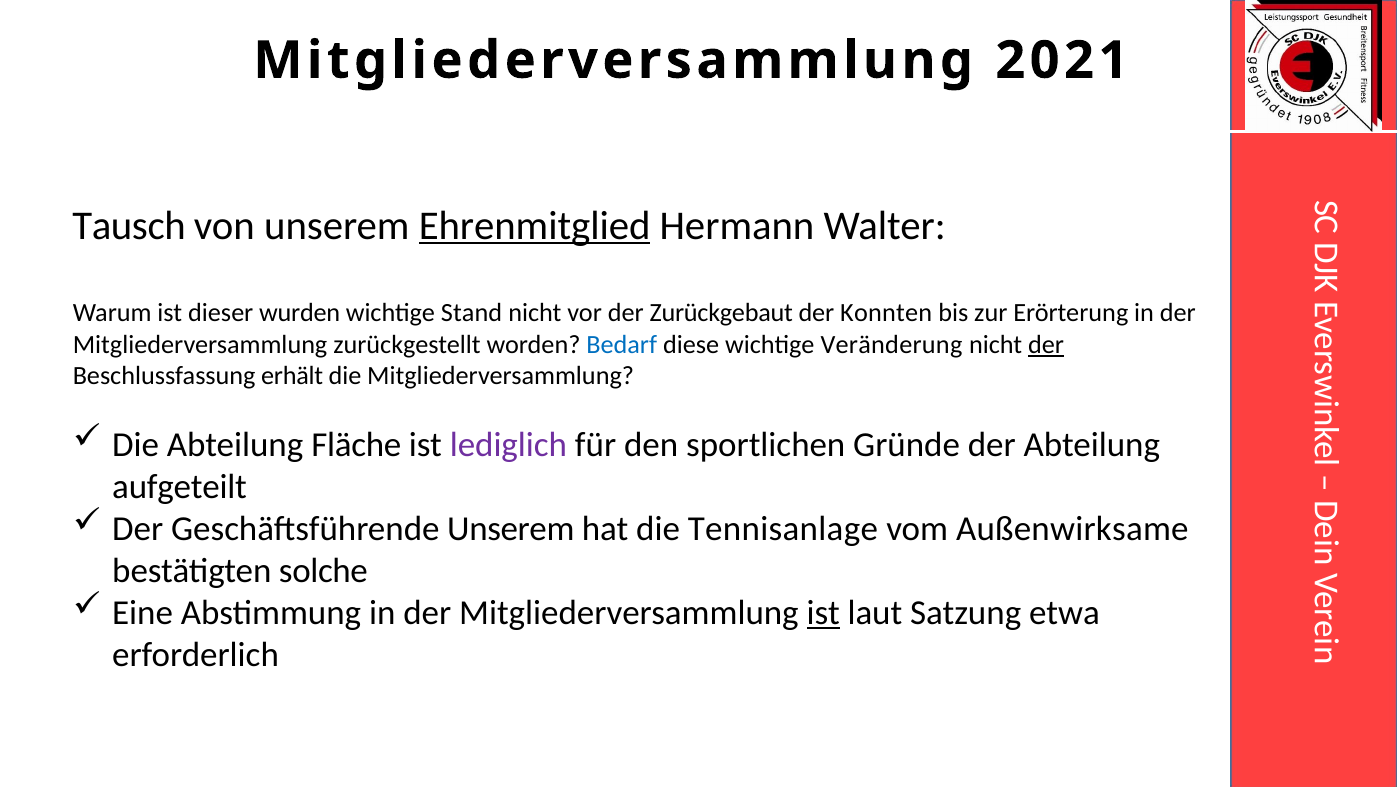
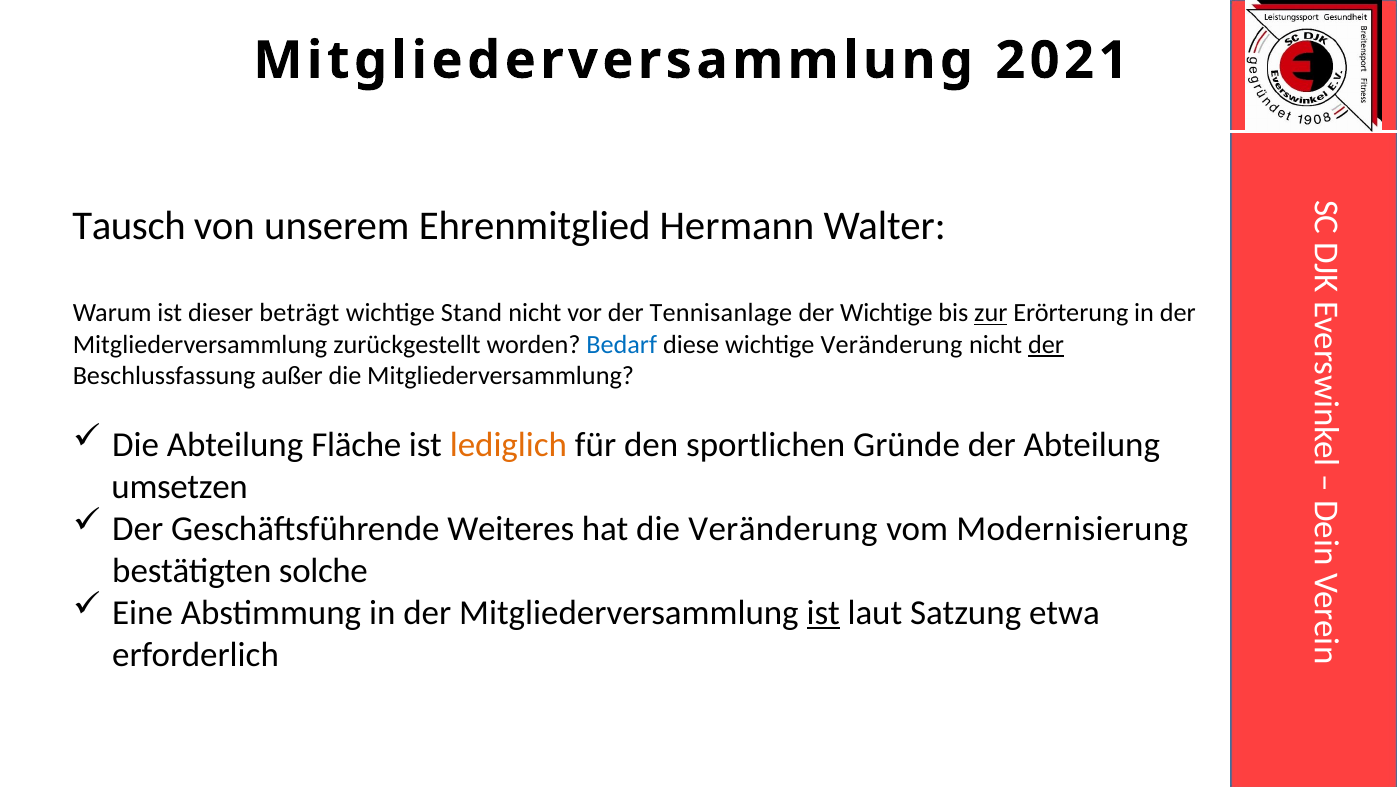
Ehrenmitglied underline: present -> none (535, 226)
wurden: wurden -> beträgt (299, 313)
Zurückgebaut: Zurückgebaut -> Tennisanlage (721, 313)
der Konnten: Konnten -> Wichtige (886, 313)
zur underline: none -> present (991, 313)
erhält: erhält -> außer (292, 376)
lediglich colour: purple -> orange (508, 445)
aufgeteilt: aufgeteilt -> umsetzen (180, 487)
Geschäftsführende Unserem: Unserem -> Weiteres (511, 529)
die Tennisanlage: Tennisanlage -> Veränderung (783, 529)
Außenwirksame: Außenwirksame -> Modernisierung (1072, 529)
